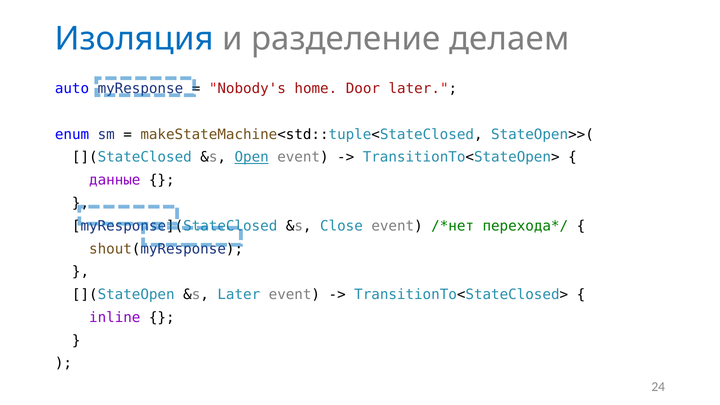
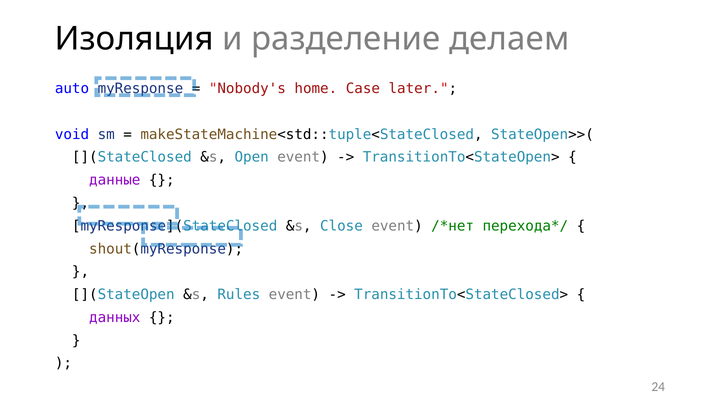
Изоляция colour: blue -> black (134, 39)
Door: Door -> Case (363, 89)
enum: enum -> void (72, 134)
Open underline: present -> none (252, 157)
&s Later: Later -> Rules (239, 295)
inline: inline -> данных (115, 317)
